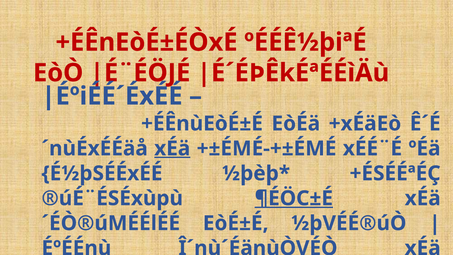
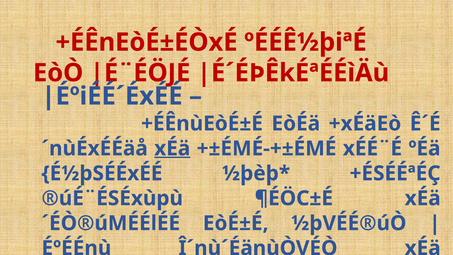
¶ÉÖC±É underline: present -> none (294, 198)
